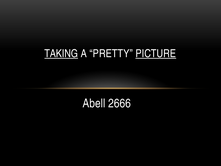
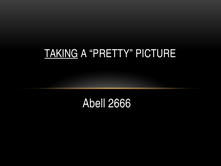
PICTURE underline: present -> none (156, 53)
